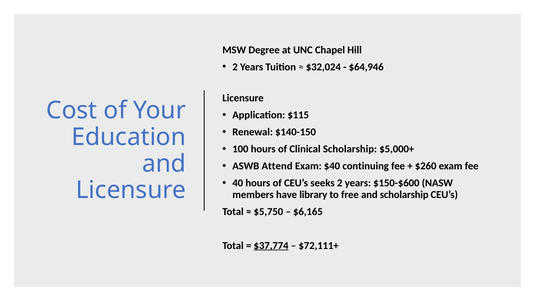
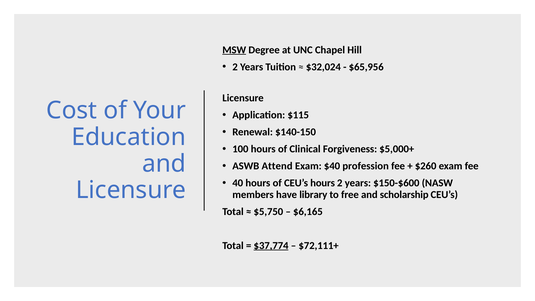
MSW underline: none -> present (234, 50)
$64,946: $64,946 -> $65,956 (366, 67)
Clinical Scholarship: Scholarship -> Forgiveness (350, 149)
continuing: continuing -> profession (366, 166)
CEU’s seeks: seeks -> hours (323, 183)
